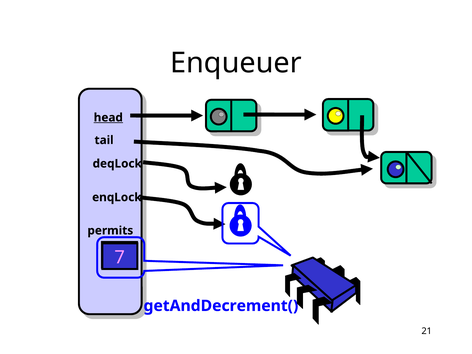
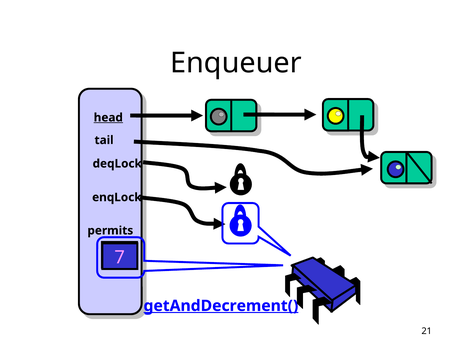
getAndDecrement( underline: none -> present (221, 306)
